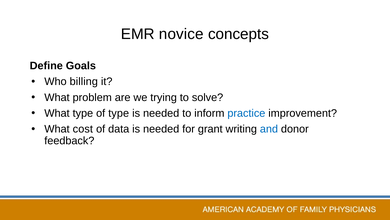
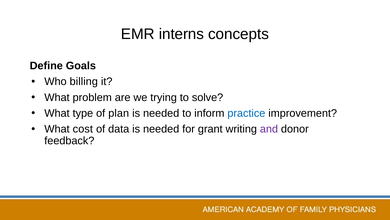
novice: novice -> interns (181, 34)
of type: type -> plan (119, 113)
and colour: blue -> purple (269, 129)
